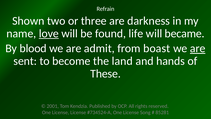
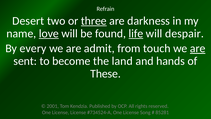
Shown: Shown -> Desert (28, 21)
three underline: none -> present (94, 21)
life underline: none -> present (136, 33)
became: became -> despair (185, 33)
blood: blood -> every (33, 48)
boast: boast -> touch (157, 48)
